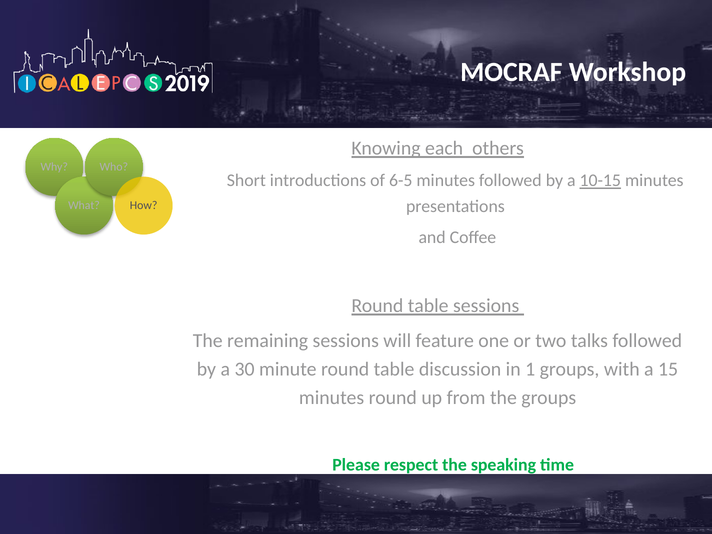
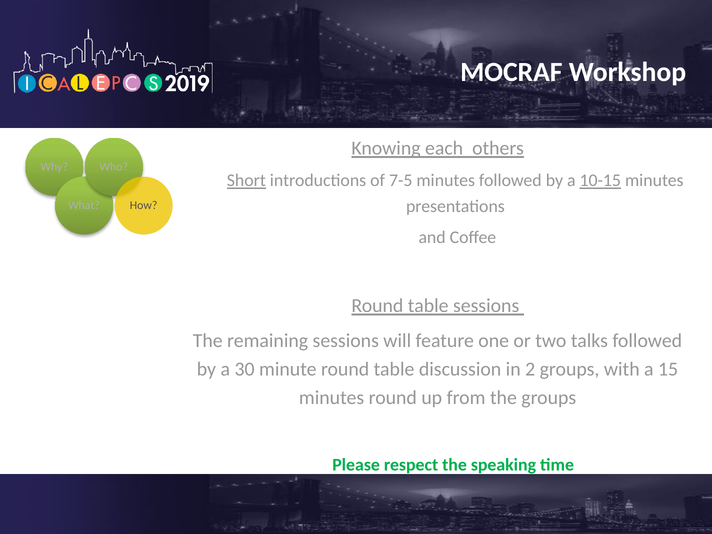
Short underline: none -> present (246, 181)
6-5: 6-5 -> 7-5 (401, 181)
1: 1 -> 2 (530, 369)
